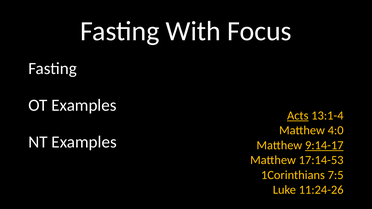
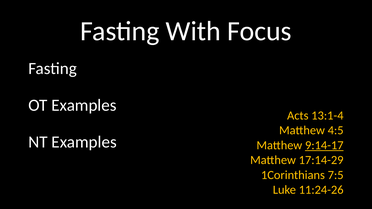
Acts underline: present -> none (298, 116)
4:0: 4:0 -> 4:5 (336, 131)
17:14-53: 17:14-53 -> 17:14-29 (321, 160)
